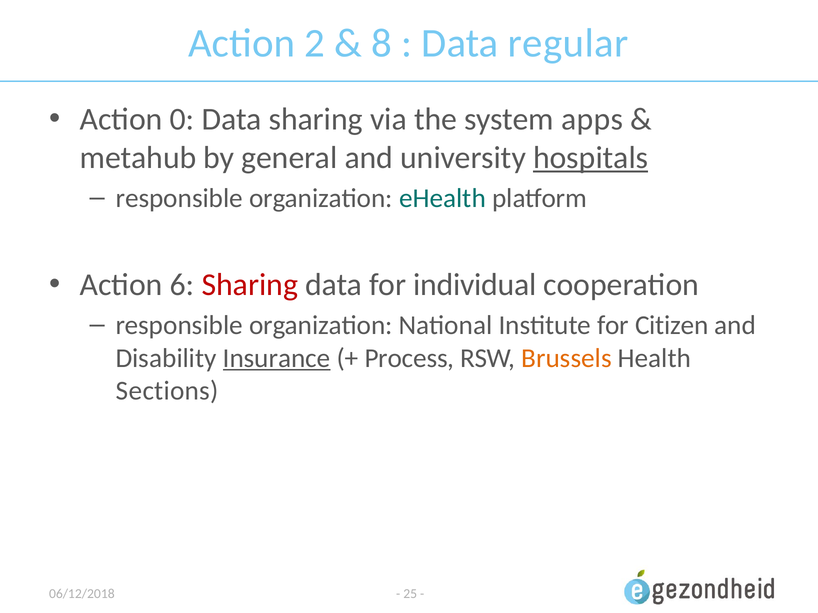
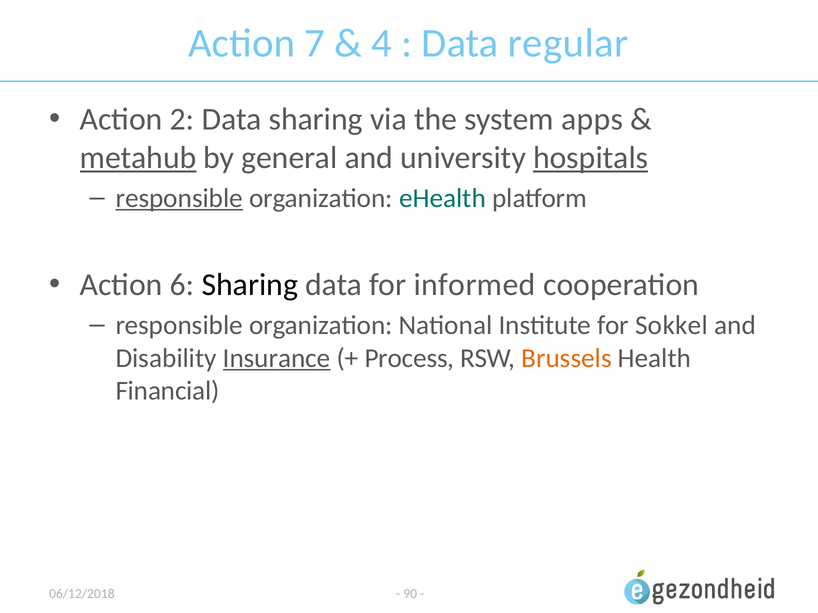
2: 2 -> 7 (315, 43)
8: 8 -> 4 (382, 43)
0: 0 -> 2 (182, 120)
metahub underline: none -> present (138, 158)
responsible underline: none -> present (179, 198)
Sharing colour: red -> black (250, 285)
individual: individual -> informed (475, 285)
Citizen: Citizen -> Sokkel (672, 326)
Sections: Sections -> Financial (168, 391)
25: 25 -> 90 (410, 594)
